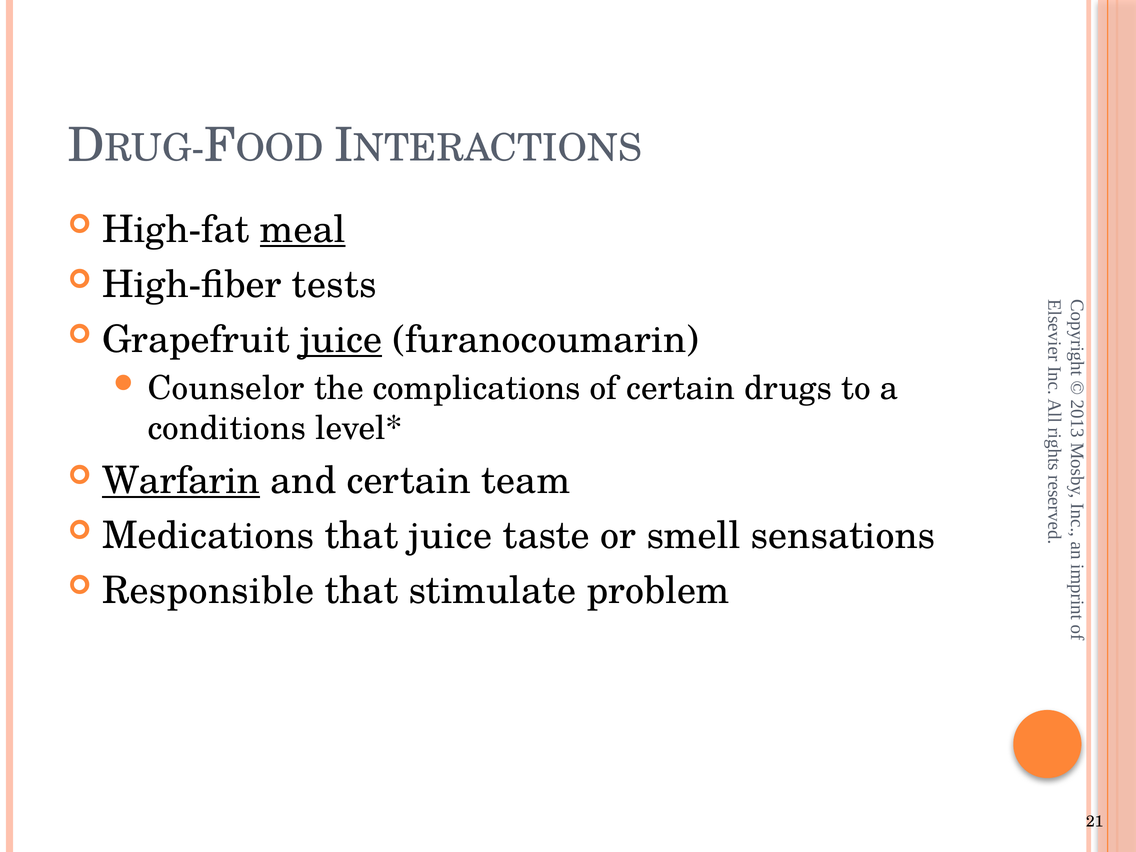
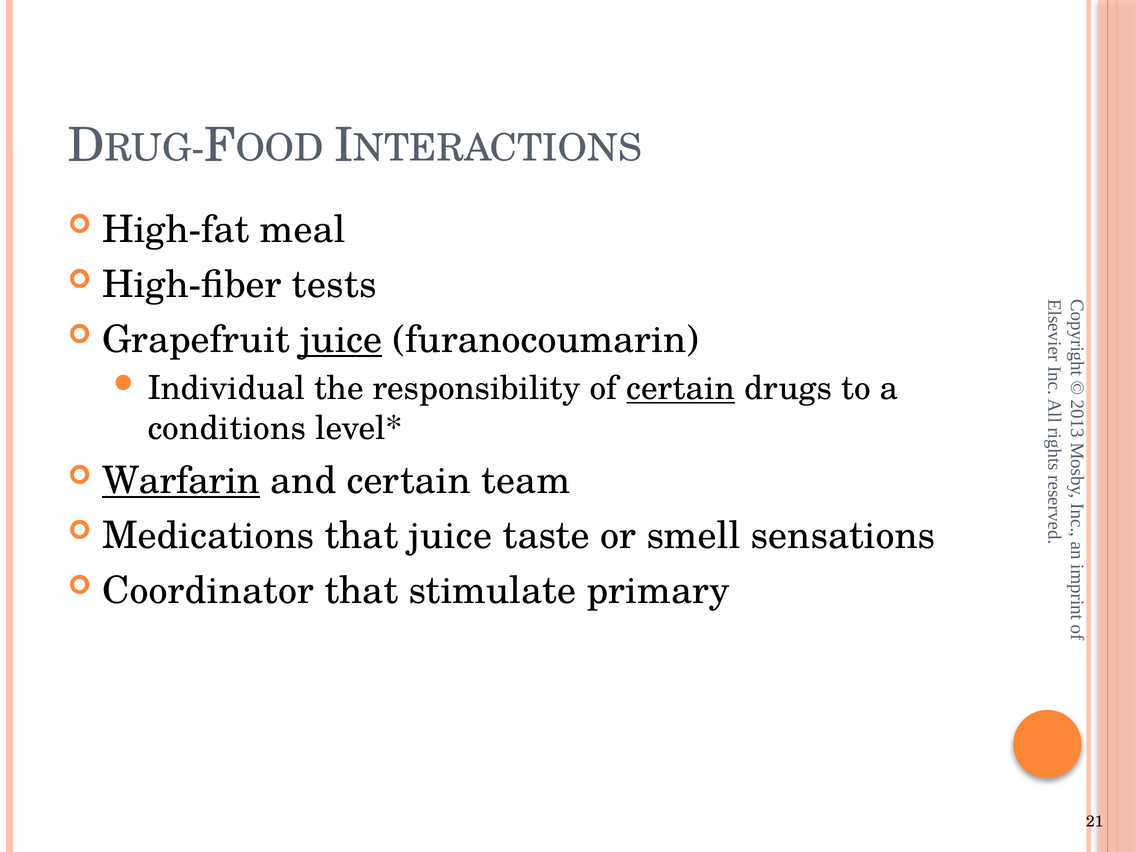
meal underline: present -> none (303, 230)
Counselor: Counselor -> Individual (226, 388)
complications: complications -> responsibility (477, 388)
certain underline: none -> present (681, 388)
Responsible: Responsible -> Coordinator (208, 591)
problem: problem -> primary (658, 591)
